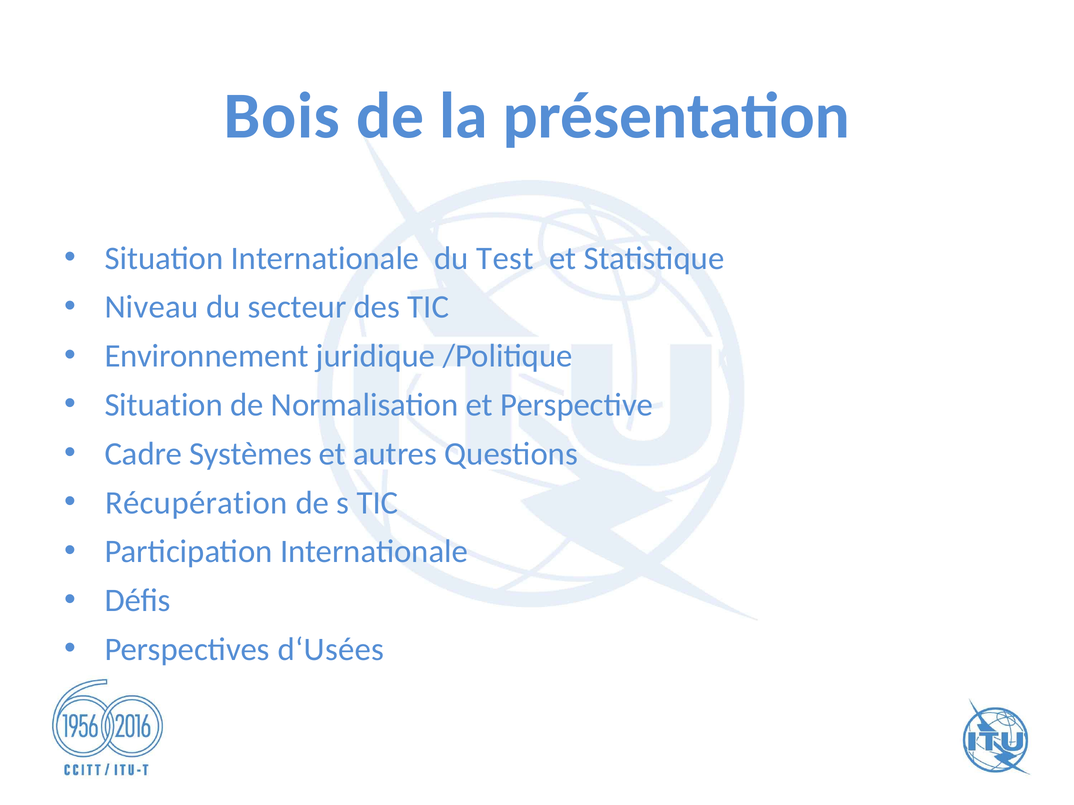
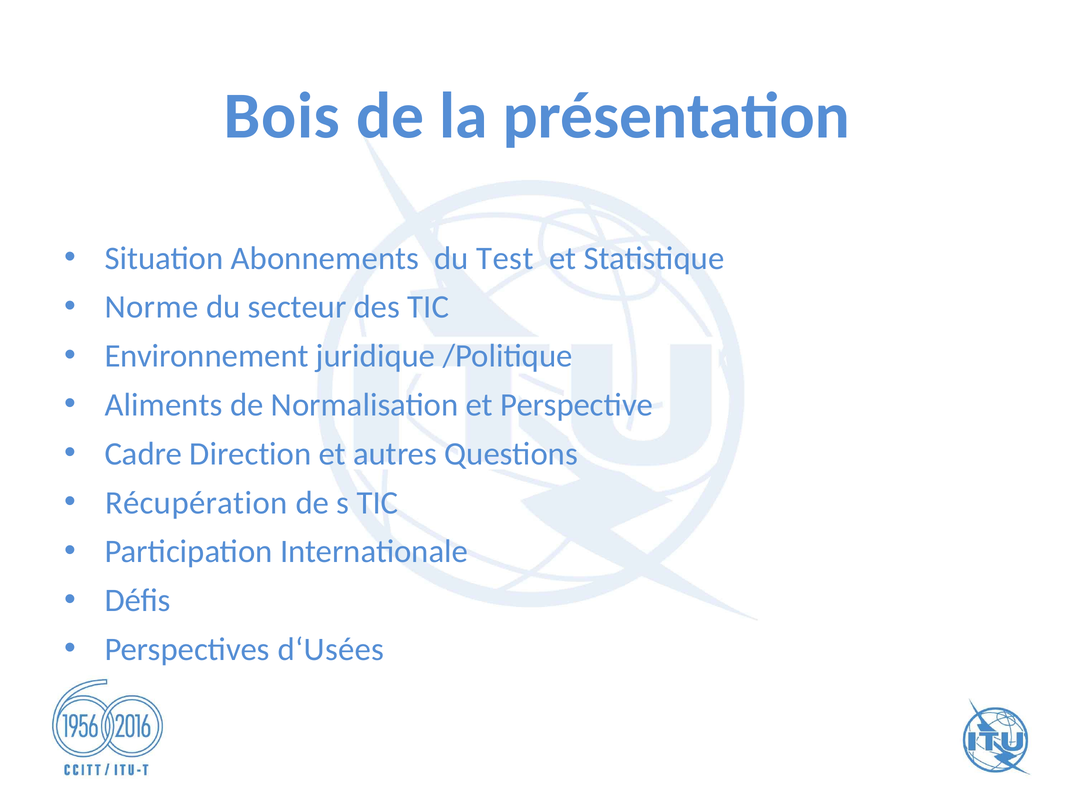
Situation Internationale: Internationale -> Abonnements (325, 258)
Niveau: Niveau -> Norme (152, 307)
Situation: Situation -> Aliments (164, 405)
Systèmes: Systèmes -> Direction (250, 454)
